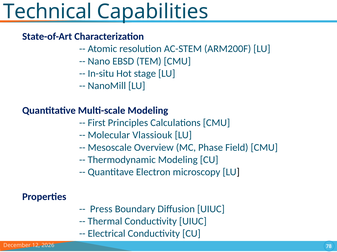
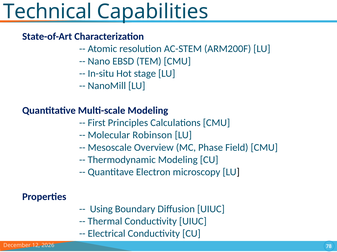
Vlassiouk: Vlassiouk -> Robinson (152, 135)
Press: Press -> Using (101, 210)
